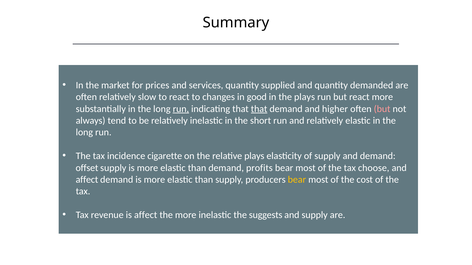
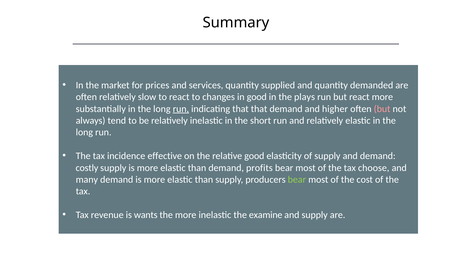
that underline: present -> none (259, 109)
cigarette: cigarette -> effective (165, 156)
relative plays: plays -> good (254, 156)
offset: offset -> costly (87, 168)
affect: affect -> many (87, 180)
bear colour: yellow -> light green (297, 180)
is affect: affect -> wants (146, 215)
suggests: suggests -> examine (266, 215)
